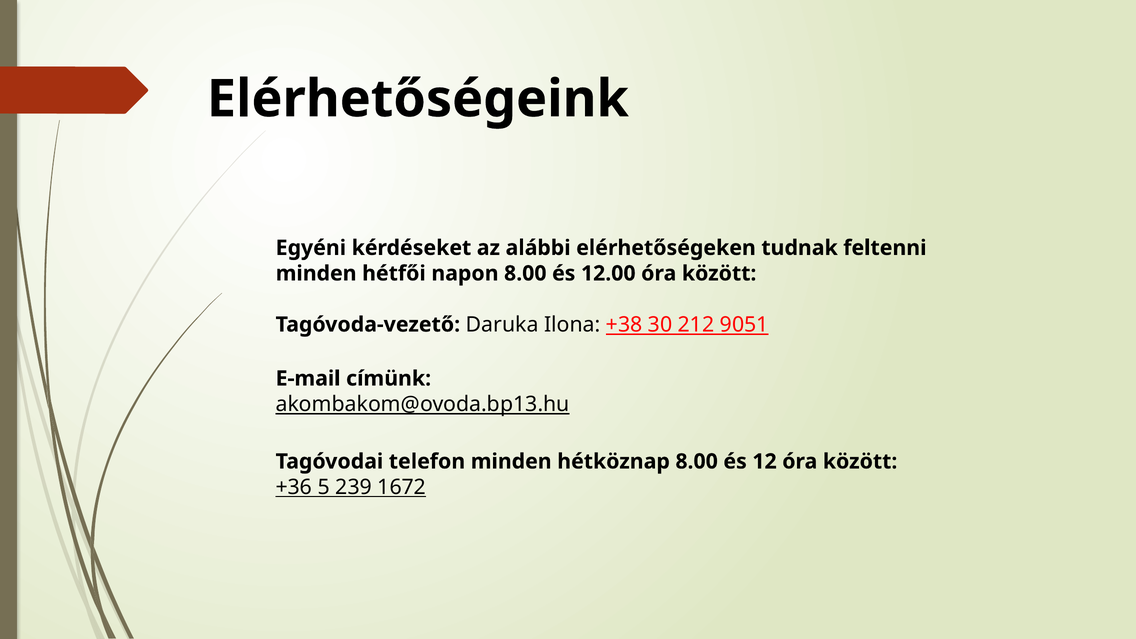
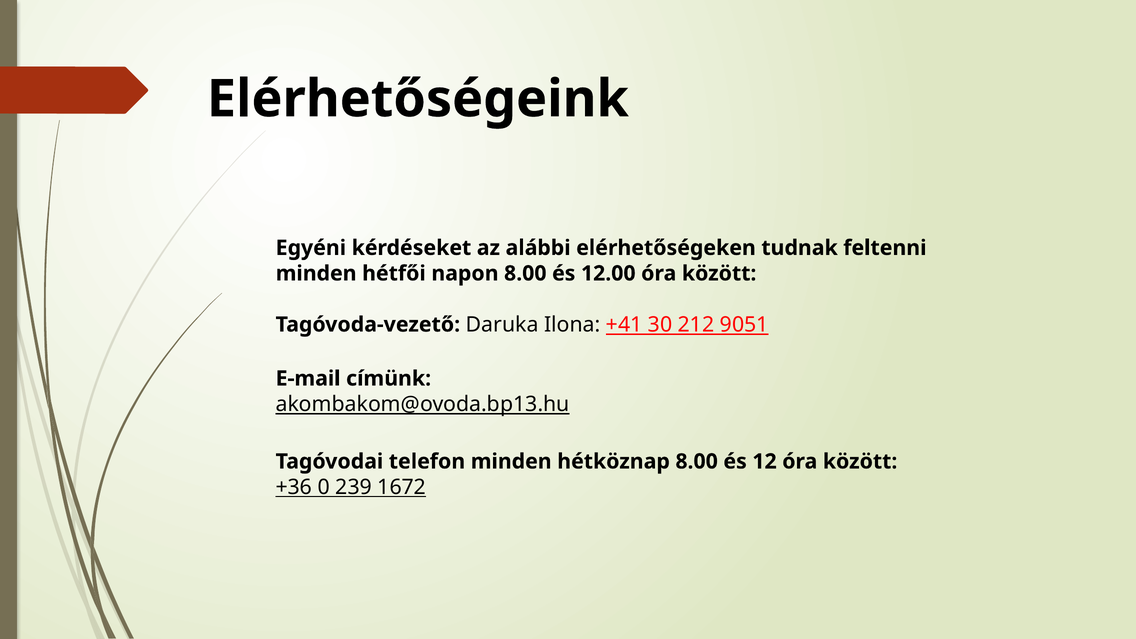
+38: +38 -> +41 (624, 325)
5: 5 -> 0 (324, 487)
